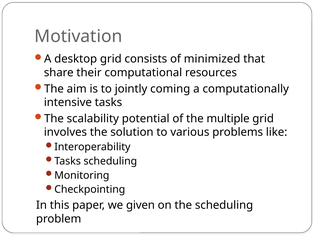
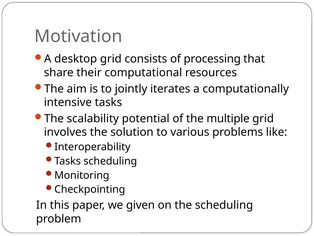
minimized: minimized -> processing (212, 59)
coming: coming -> iterates (170, 89)
